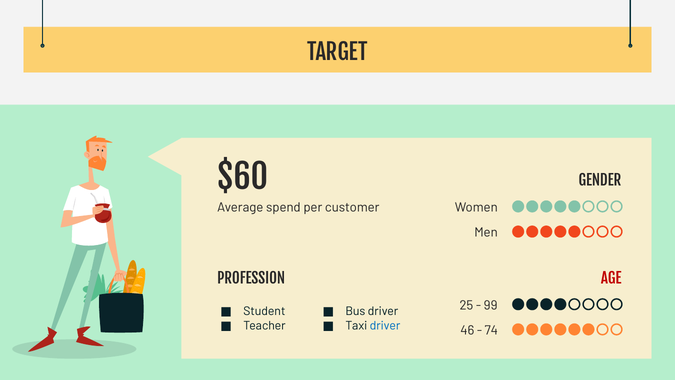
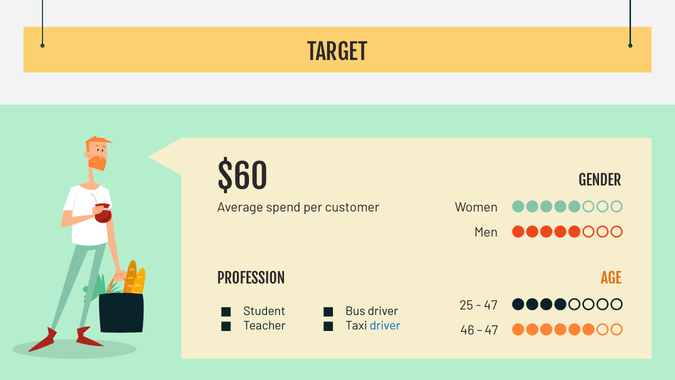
AGE colour: red -> orange (611, 278)
99: 99 -> 47 (491, 305)
74: 74 -> 47 (491, 330)
